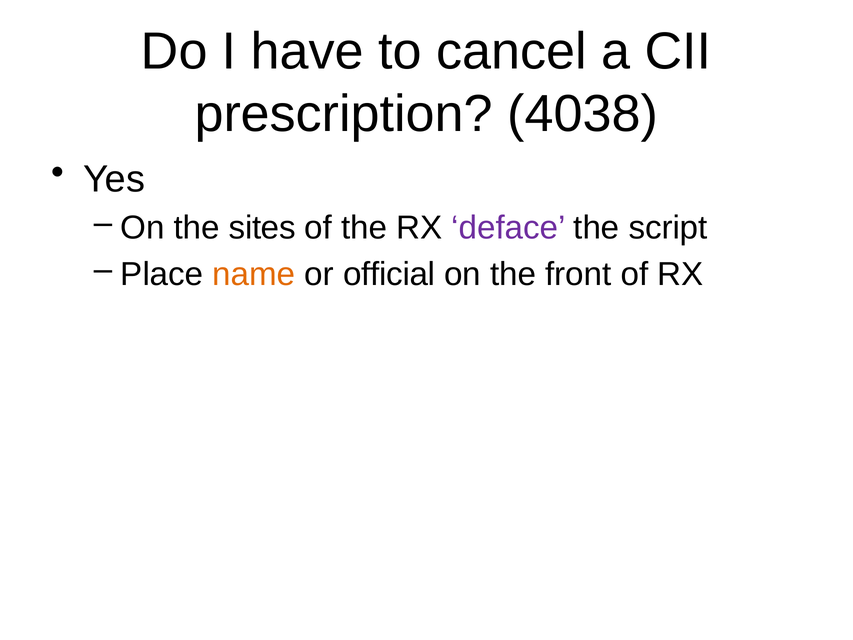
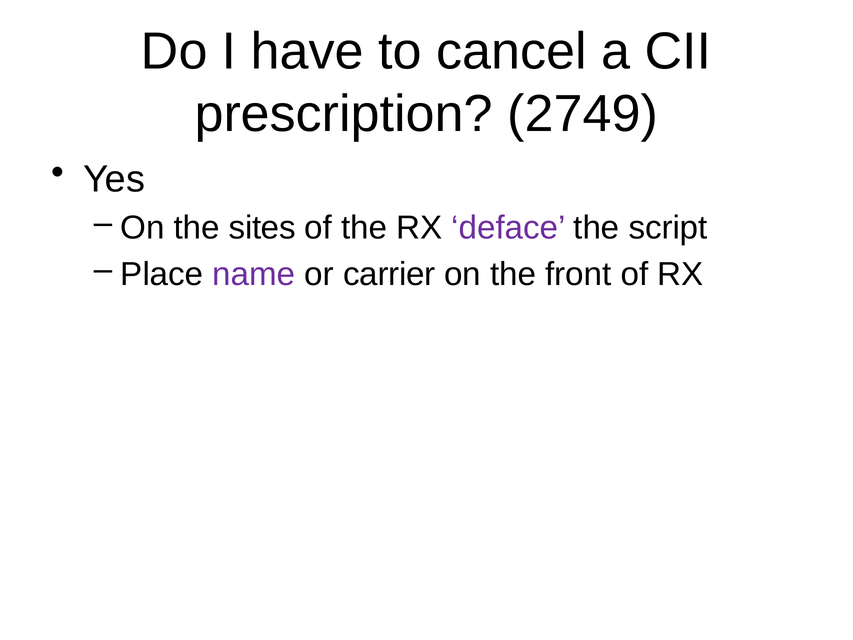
4038: 4038 -> 2749 (583, 114)
name colour: orange -> purple (254, 274)
official: official -> carrier (389, 274)
